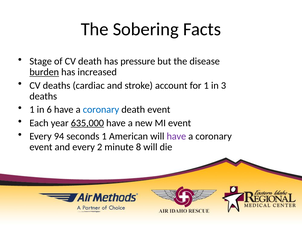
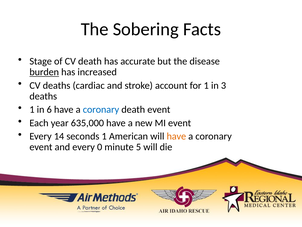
pressure: pressure -> accurate (138, 61)
635,000 underline: present -> none (87, 123)
94: 94 -> 14 (59, 136)
have colour: purple -> orange (176, 136)
2: 2 -> 0 (100, 147)
8: 8 -> 5 (138, 147)
